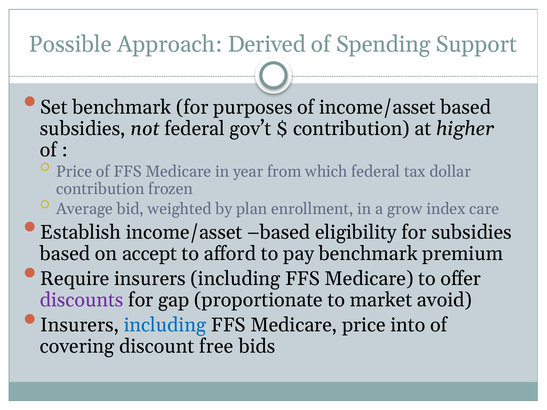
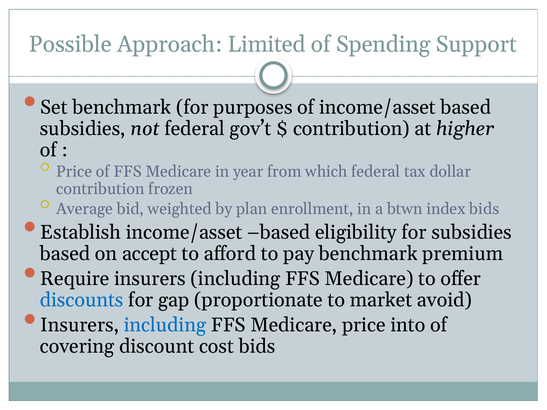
Derived: Derived -> Limited (267, 44)
grow: grow -> btwn (405, 209)
index care: care -> bids (484, 209)
discounts colour: purple -> blue (82, 300)
free: free -> cost (216, 347)
